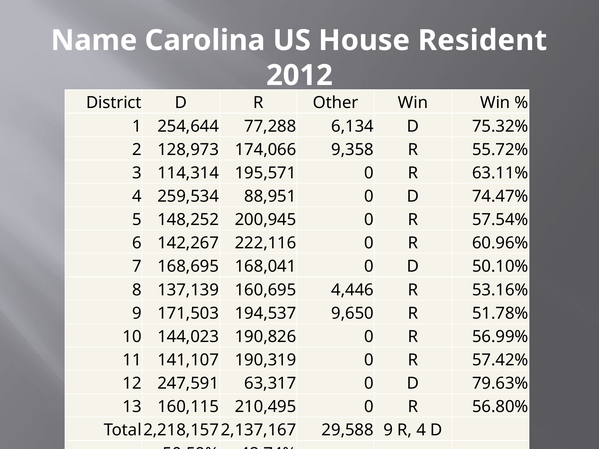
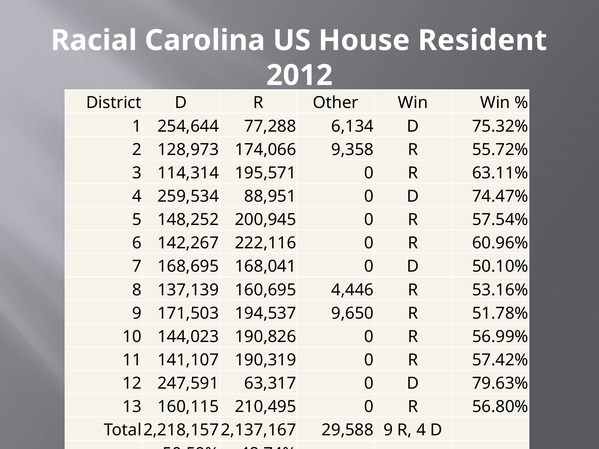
Name: Name -> Racial (94, 40)
